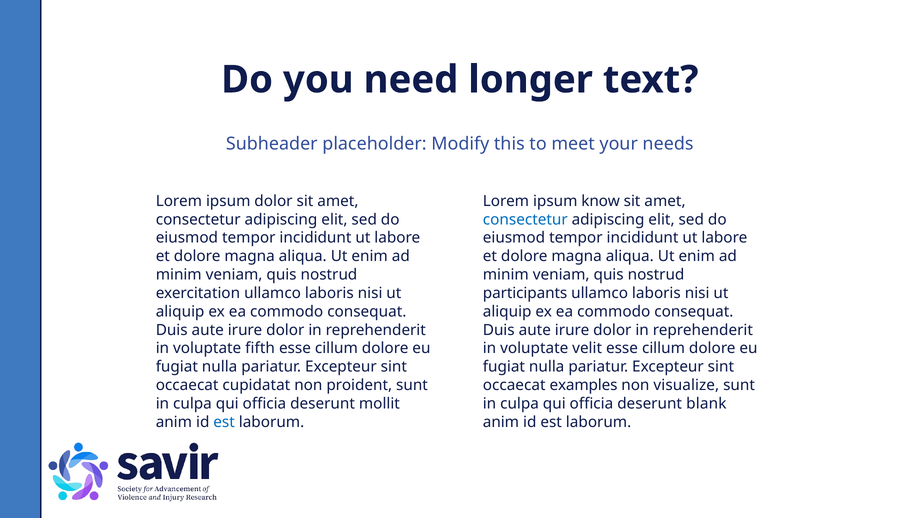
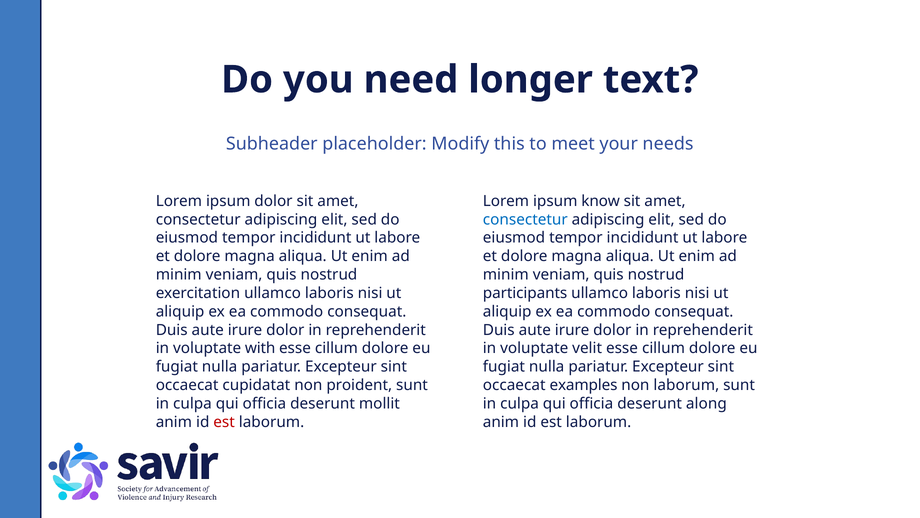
fifth: fifth -> with (260, 348)
non visualize: visualize -> laborum (686, 385)
blank: blank -> along (706, 403)
est colour: blue -> red (224, 422)
